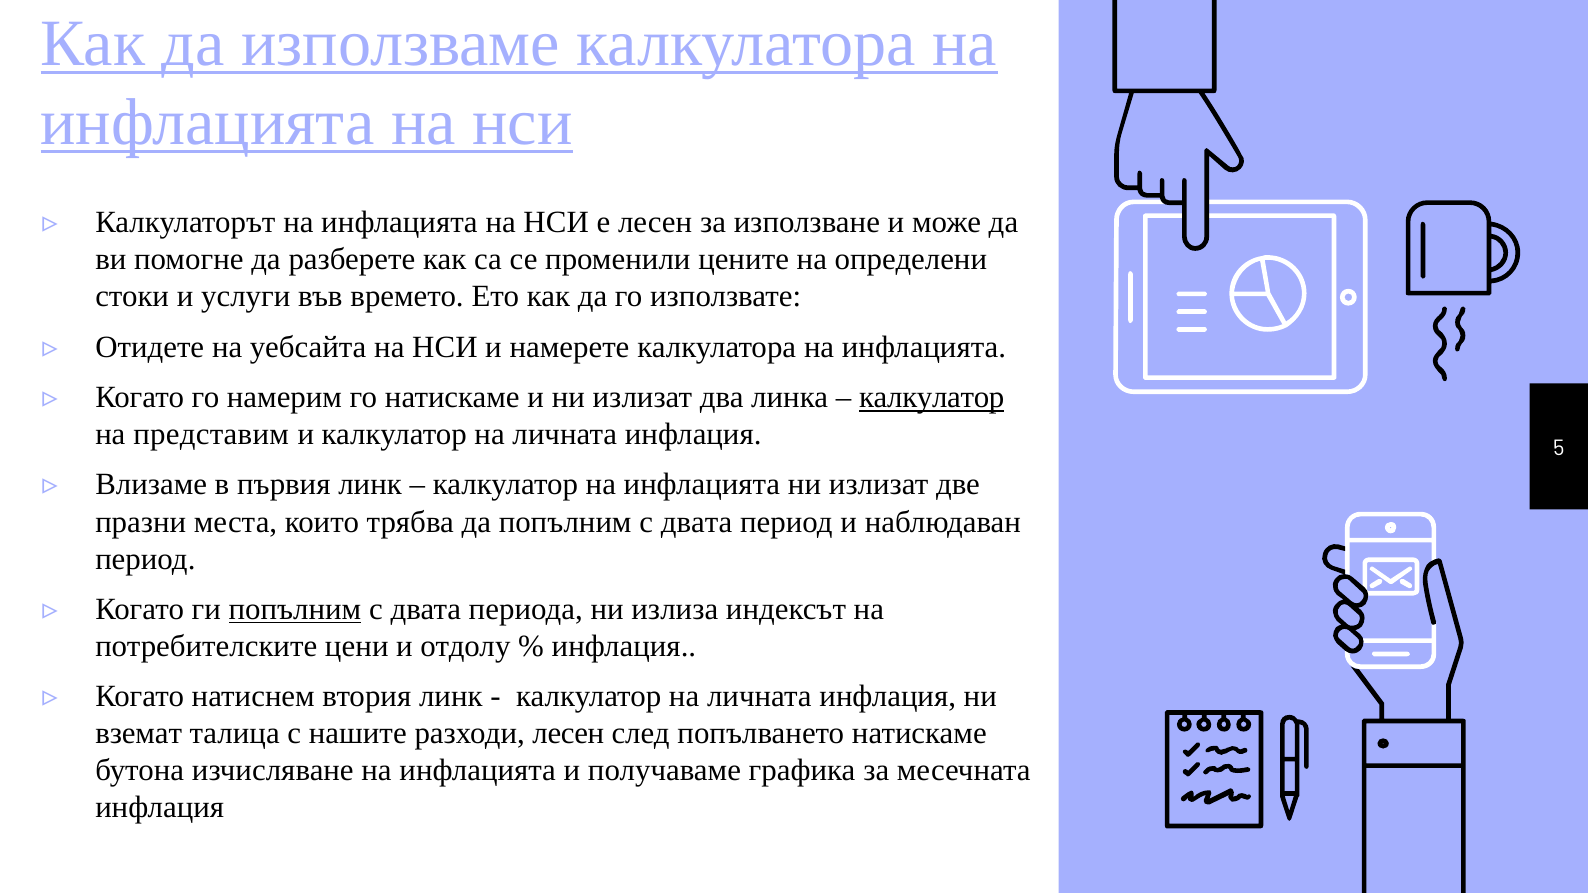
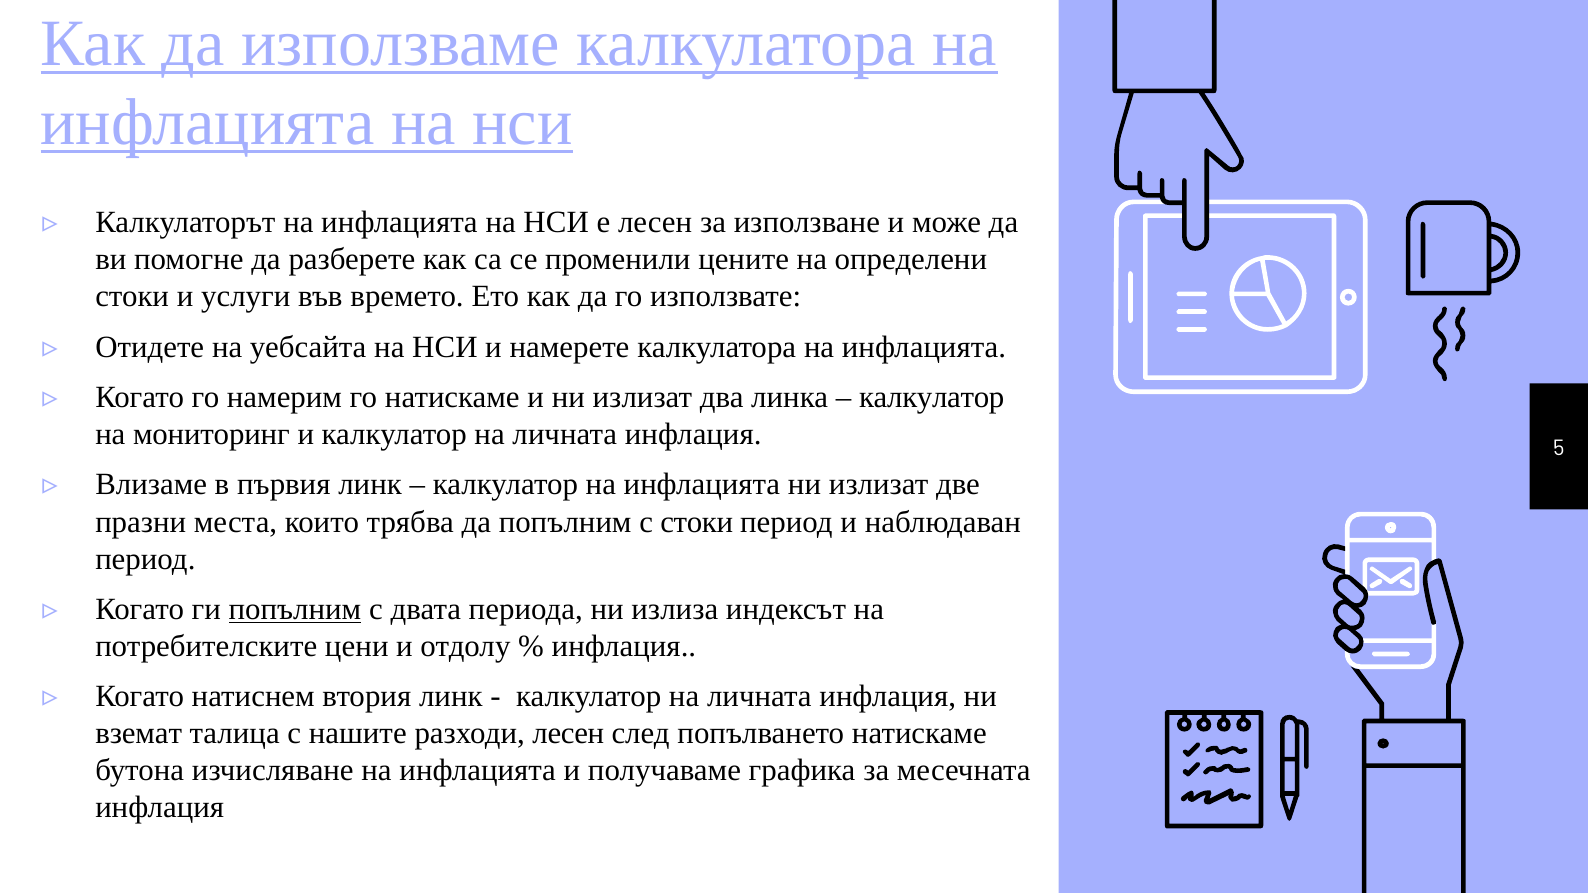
калкулатор underline: present -> none (932, 397)
представим: представим -> мониторинг (211, 435)
да попълним с двата: двата -> стоки (697, 522)
